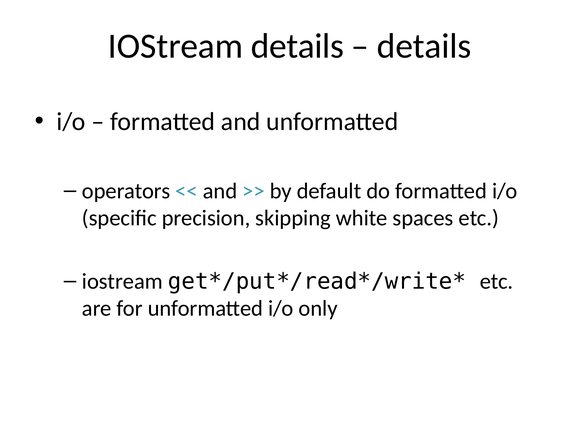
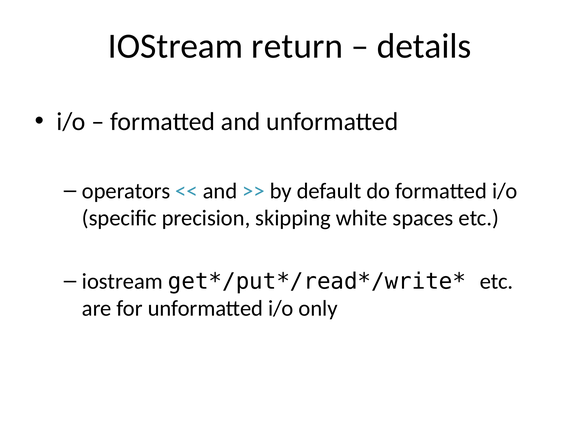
IOStream details: details -> return (297, 46)
